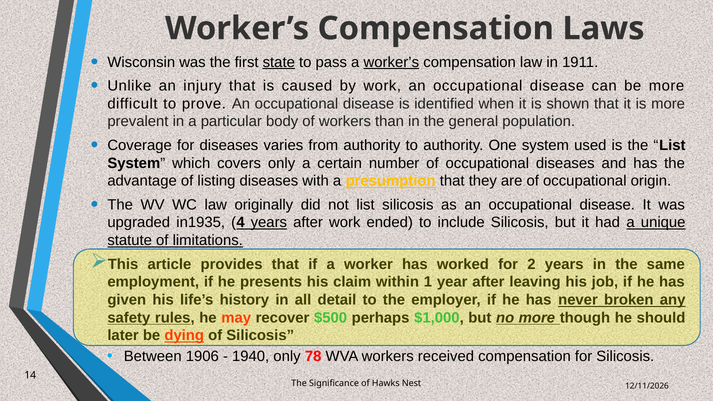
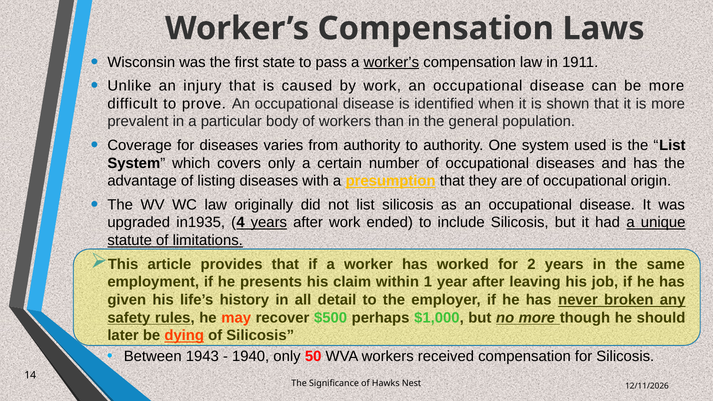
state underline: present -> none (279, 62)
1906: 1906 -> 1943 (202, 357)
78: 78 -> 50 (313, 357)
